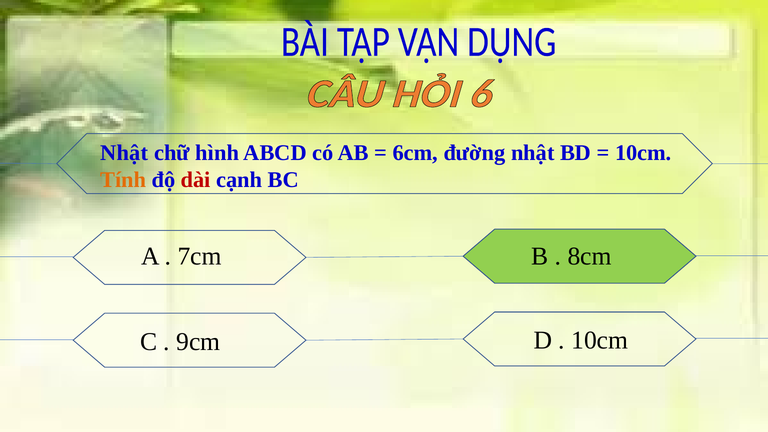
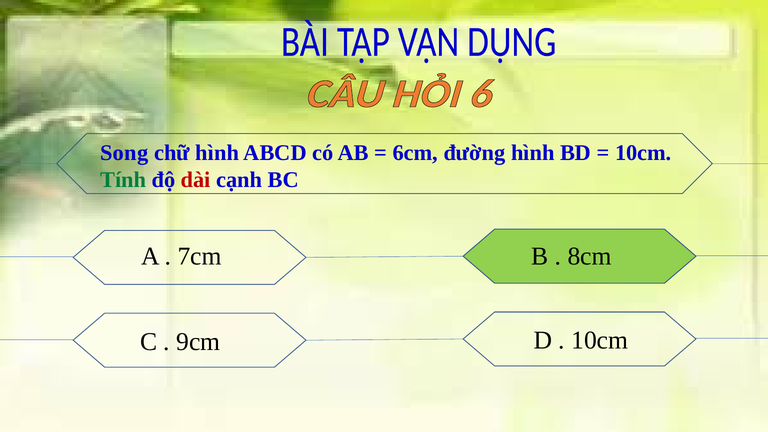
Nhật: Nhật -> Song (124, 153)
đường nhật: nhật -> hình (533, 153)
Tính colour: orange -> green (123, 180)
